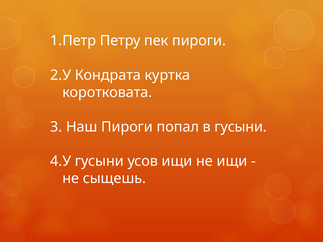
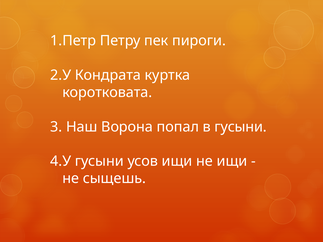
Наш Пироги: Пироги -> Ворона (127, 127)
